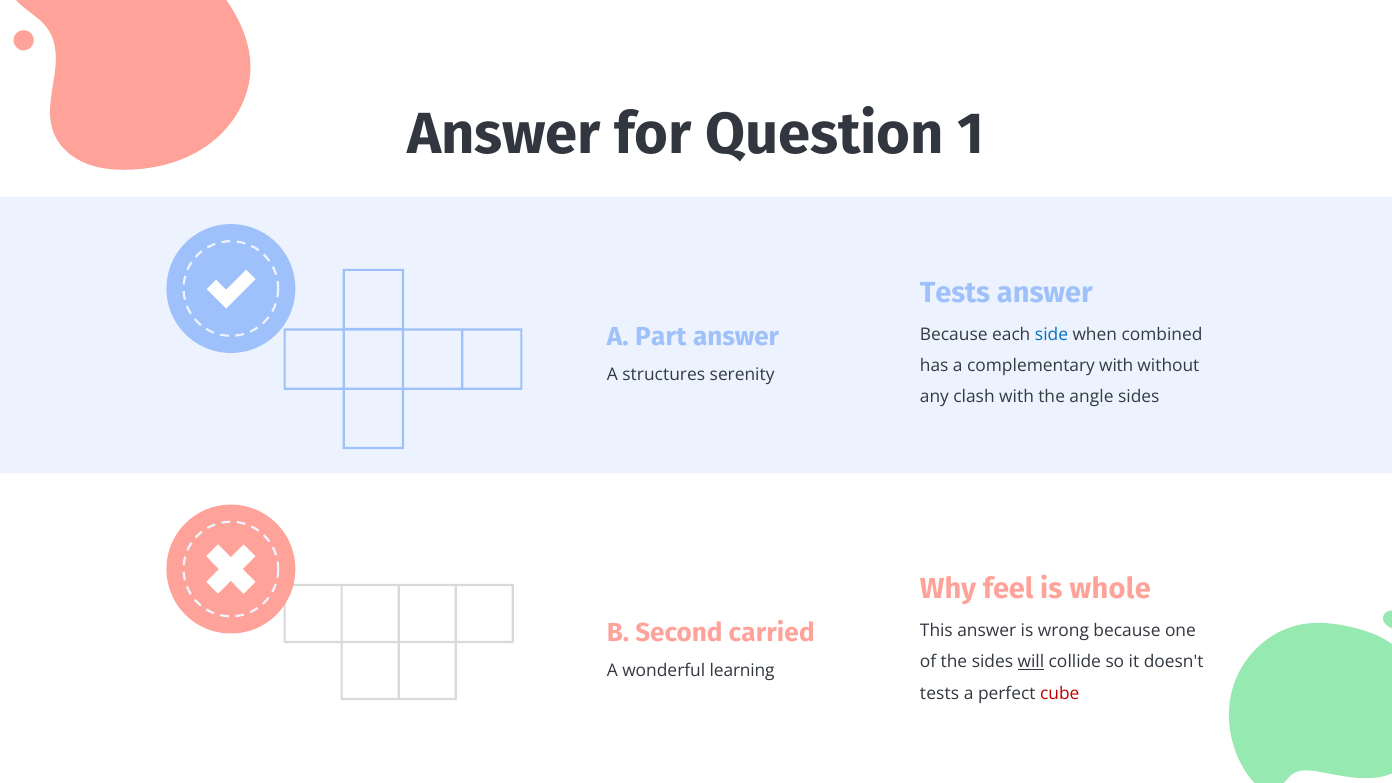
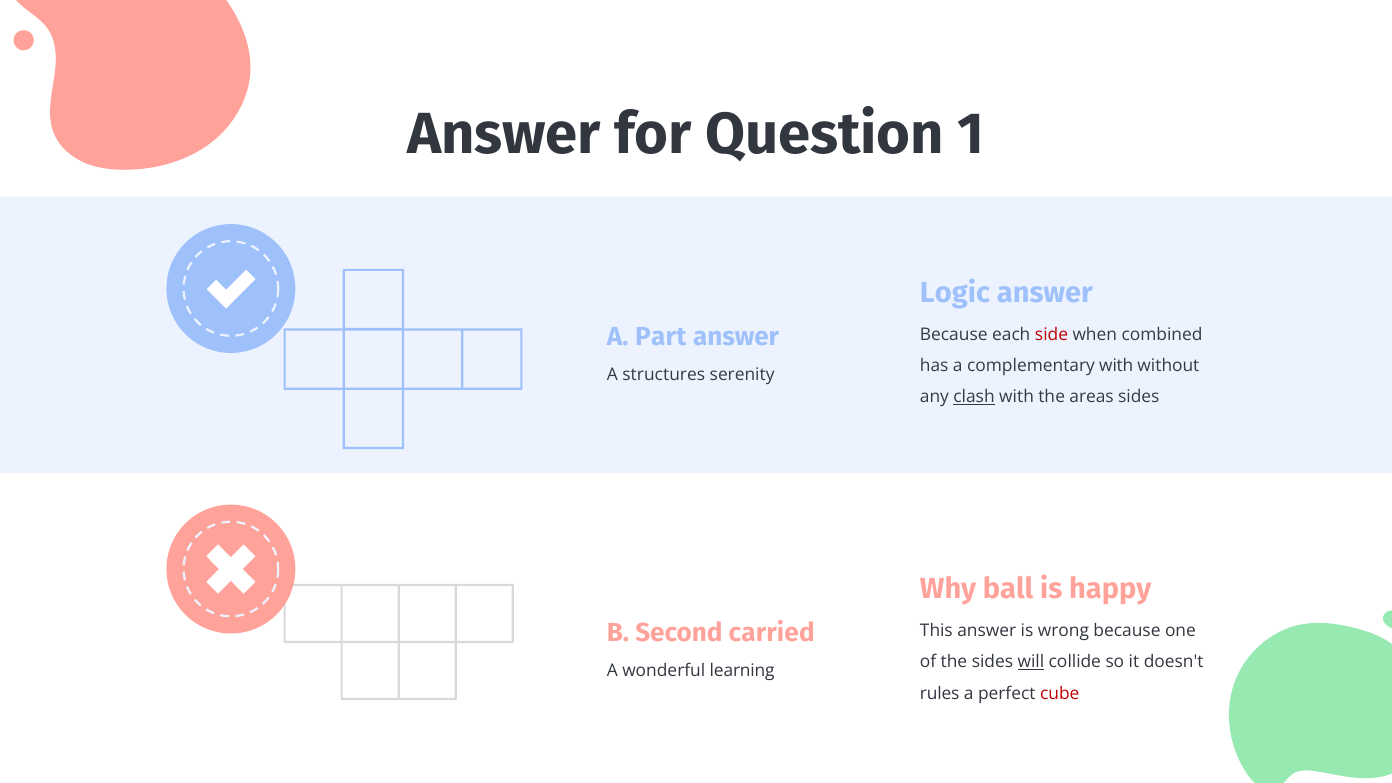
Tests: Tests -> Logic (955, 293)
side colour: blue -> red (1052, 334)
clash underline: none -> present (974, 397)
angle: angle -> areas (1092, 397)
feel: feel -> ball (1008, 589)
whole: whole -> happy (1110, 589)
tests: tests -> rules (940, 693)
